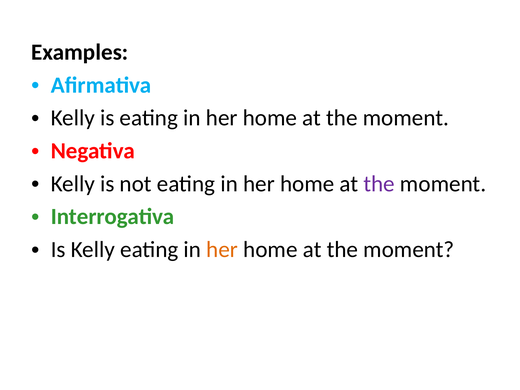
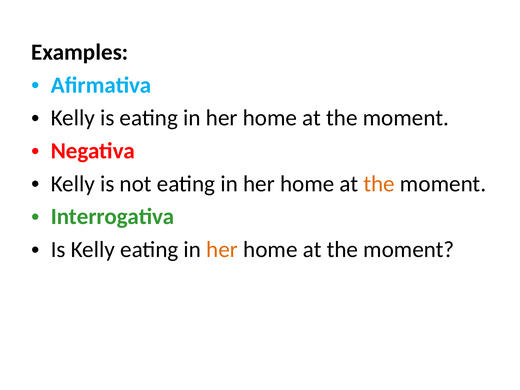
the colour: purple -> orange (379, 184)
